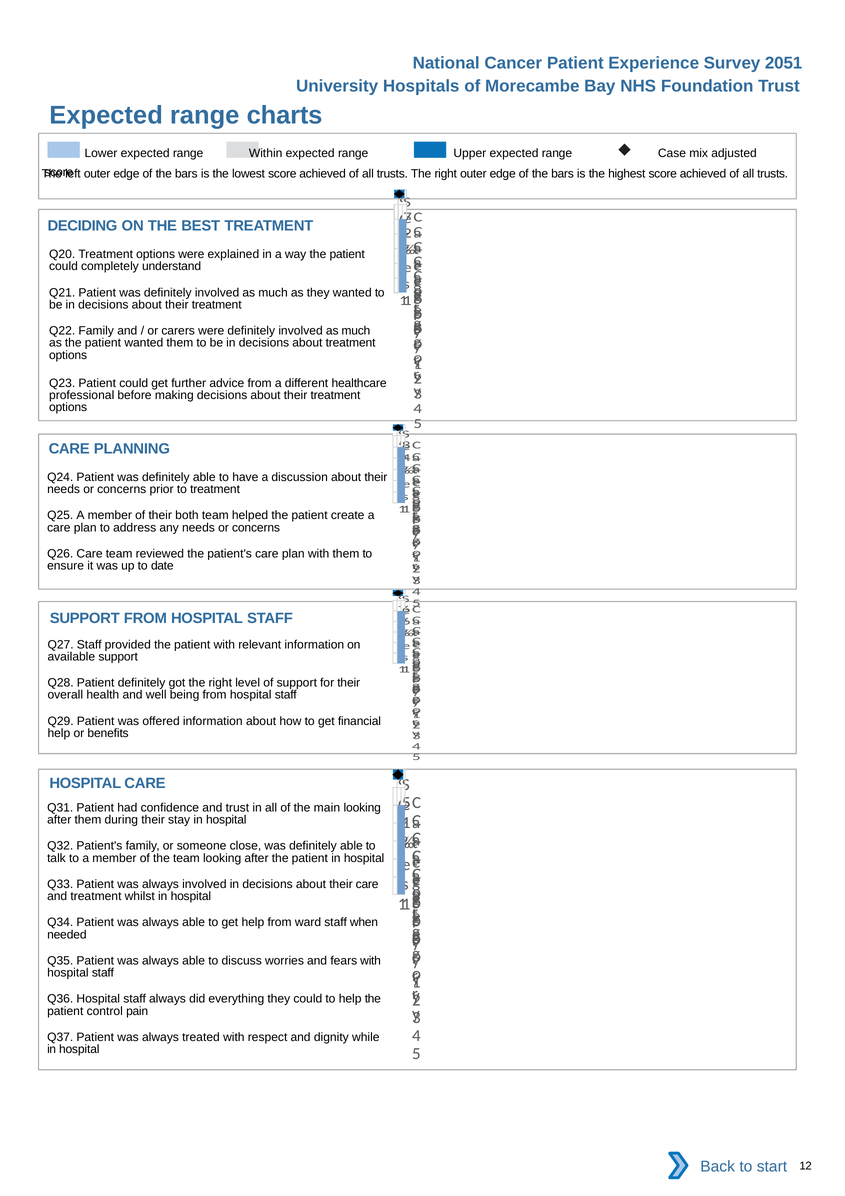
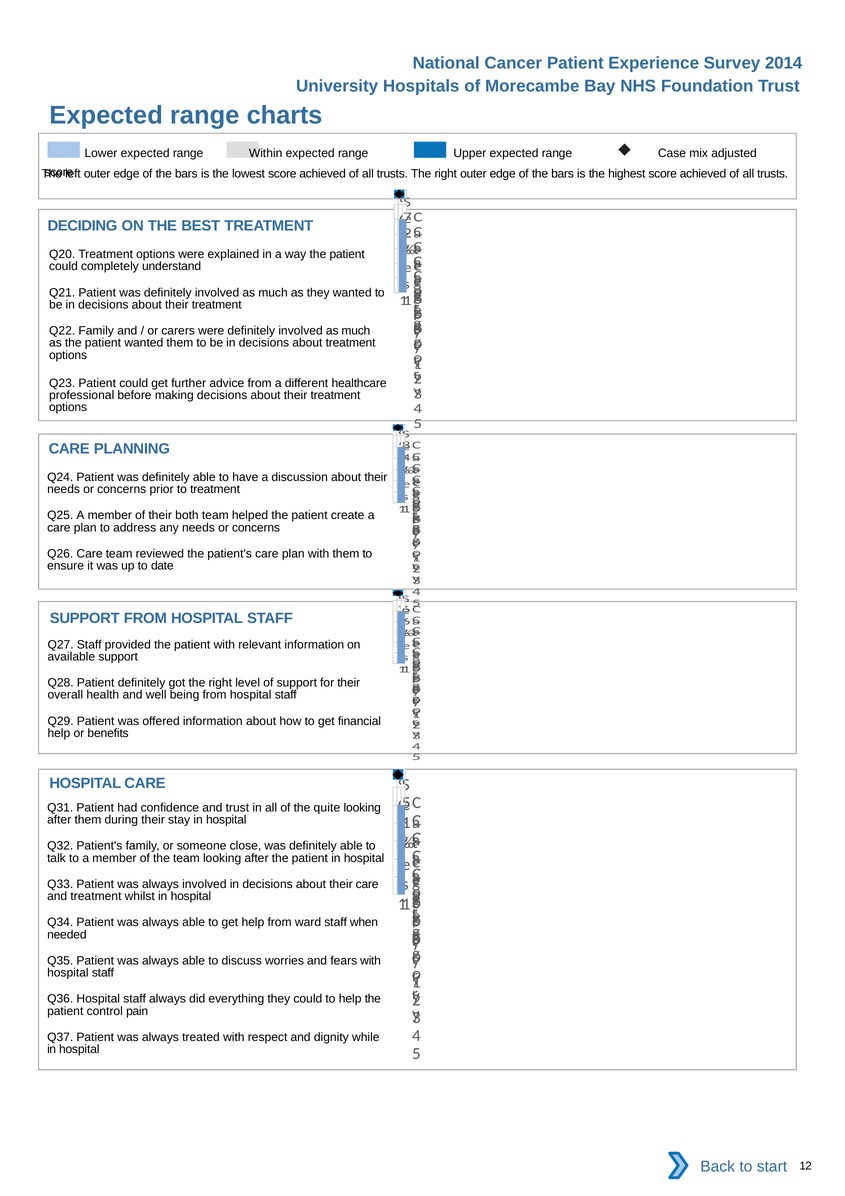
2051: 2051 -> 2014 (784, 63)
main: main -> quite (327, 808)
